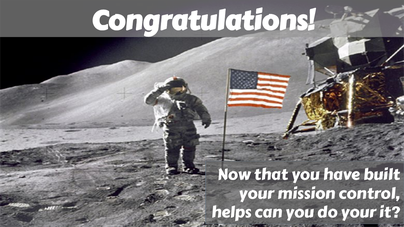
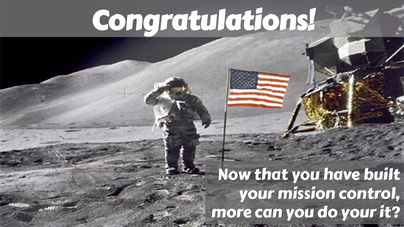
helps: helps -> more (231, 213)
